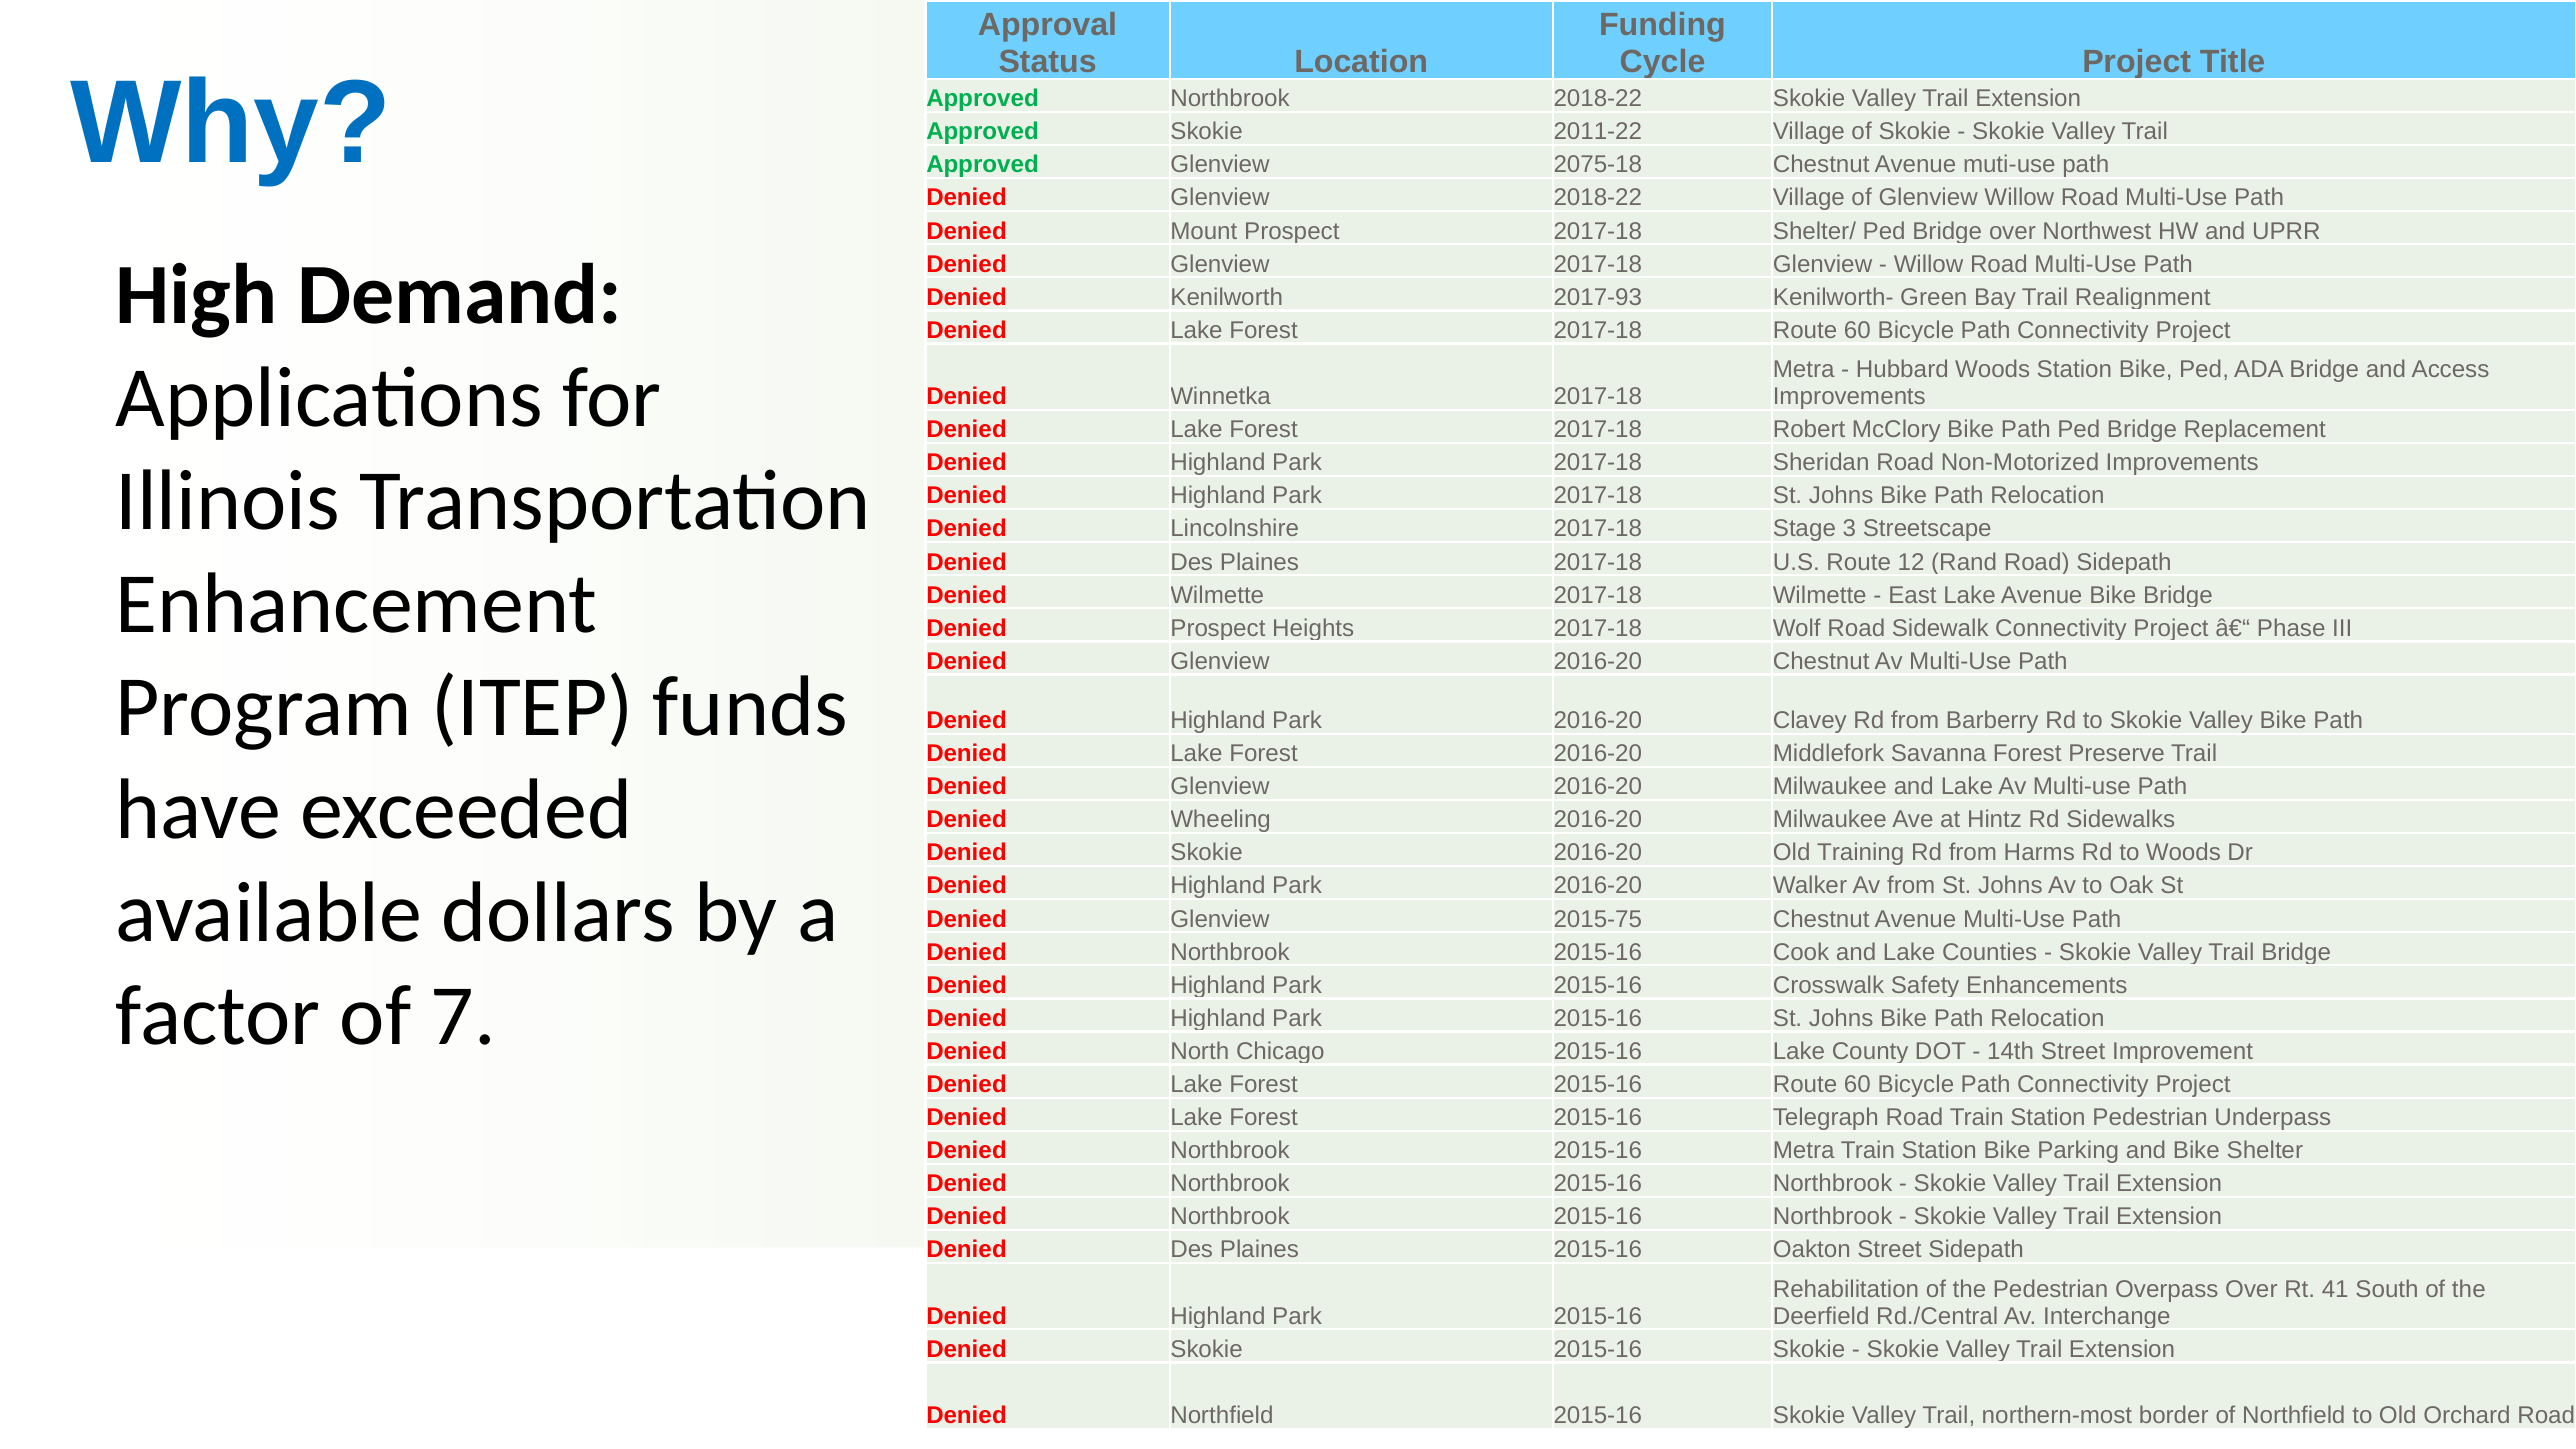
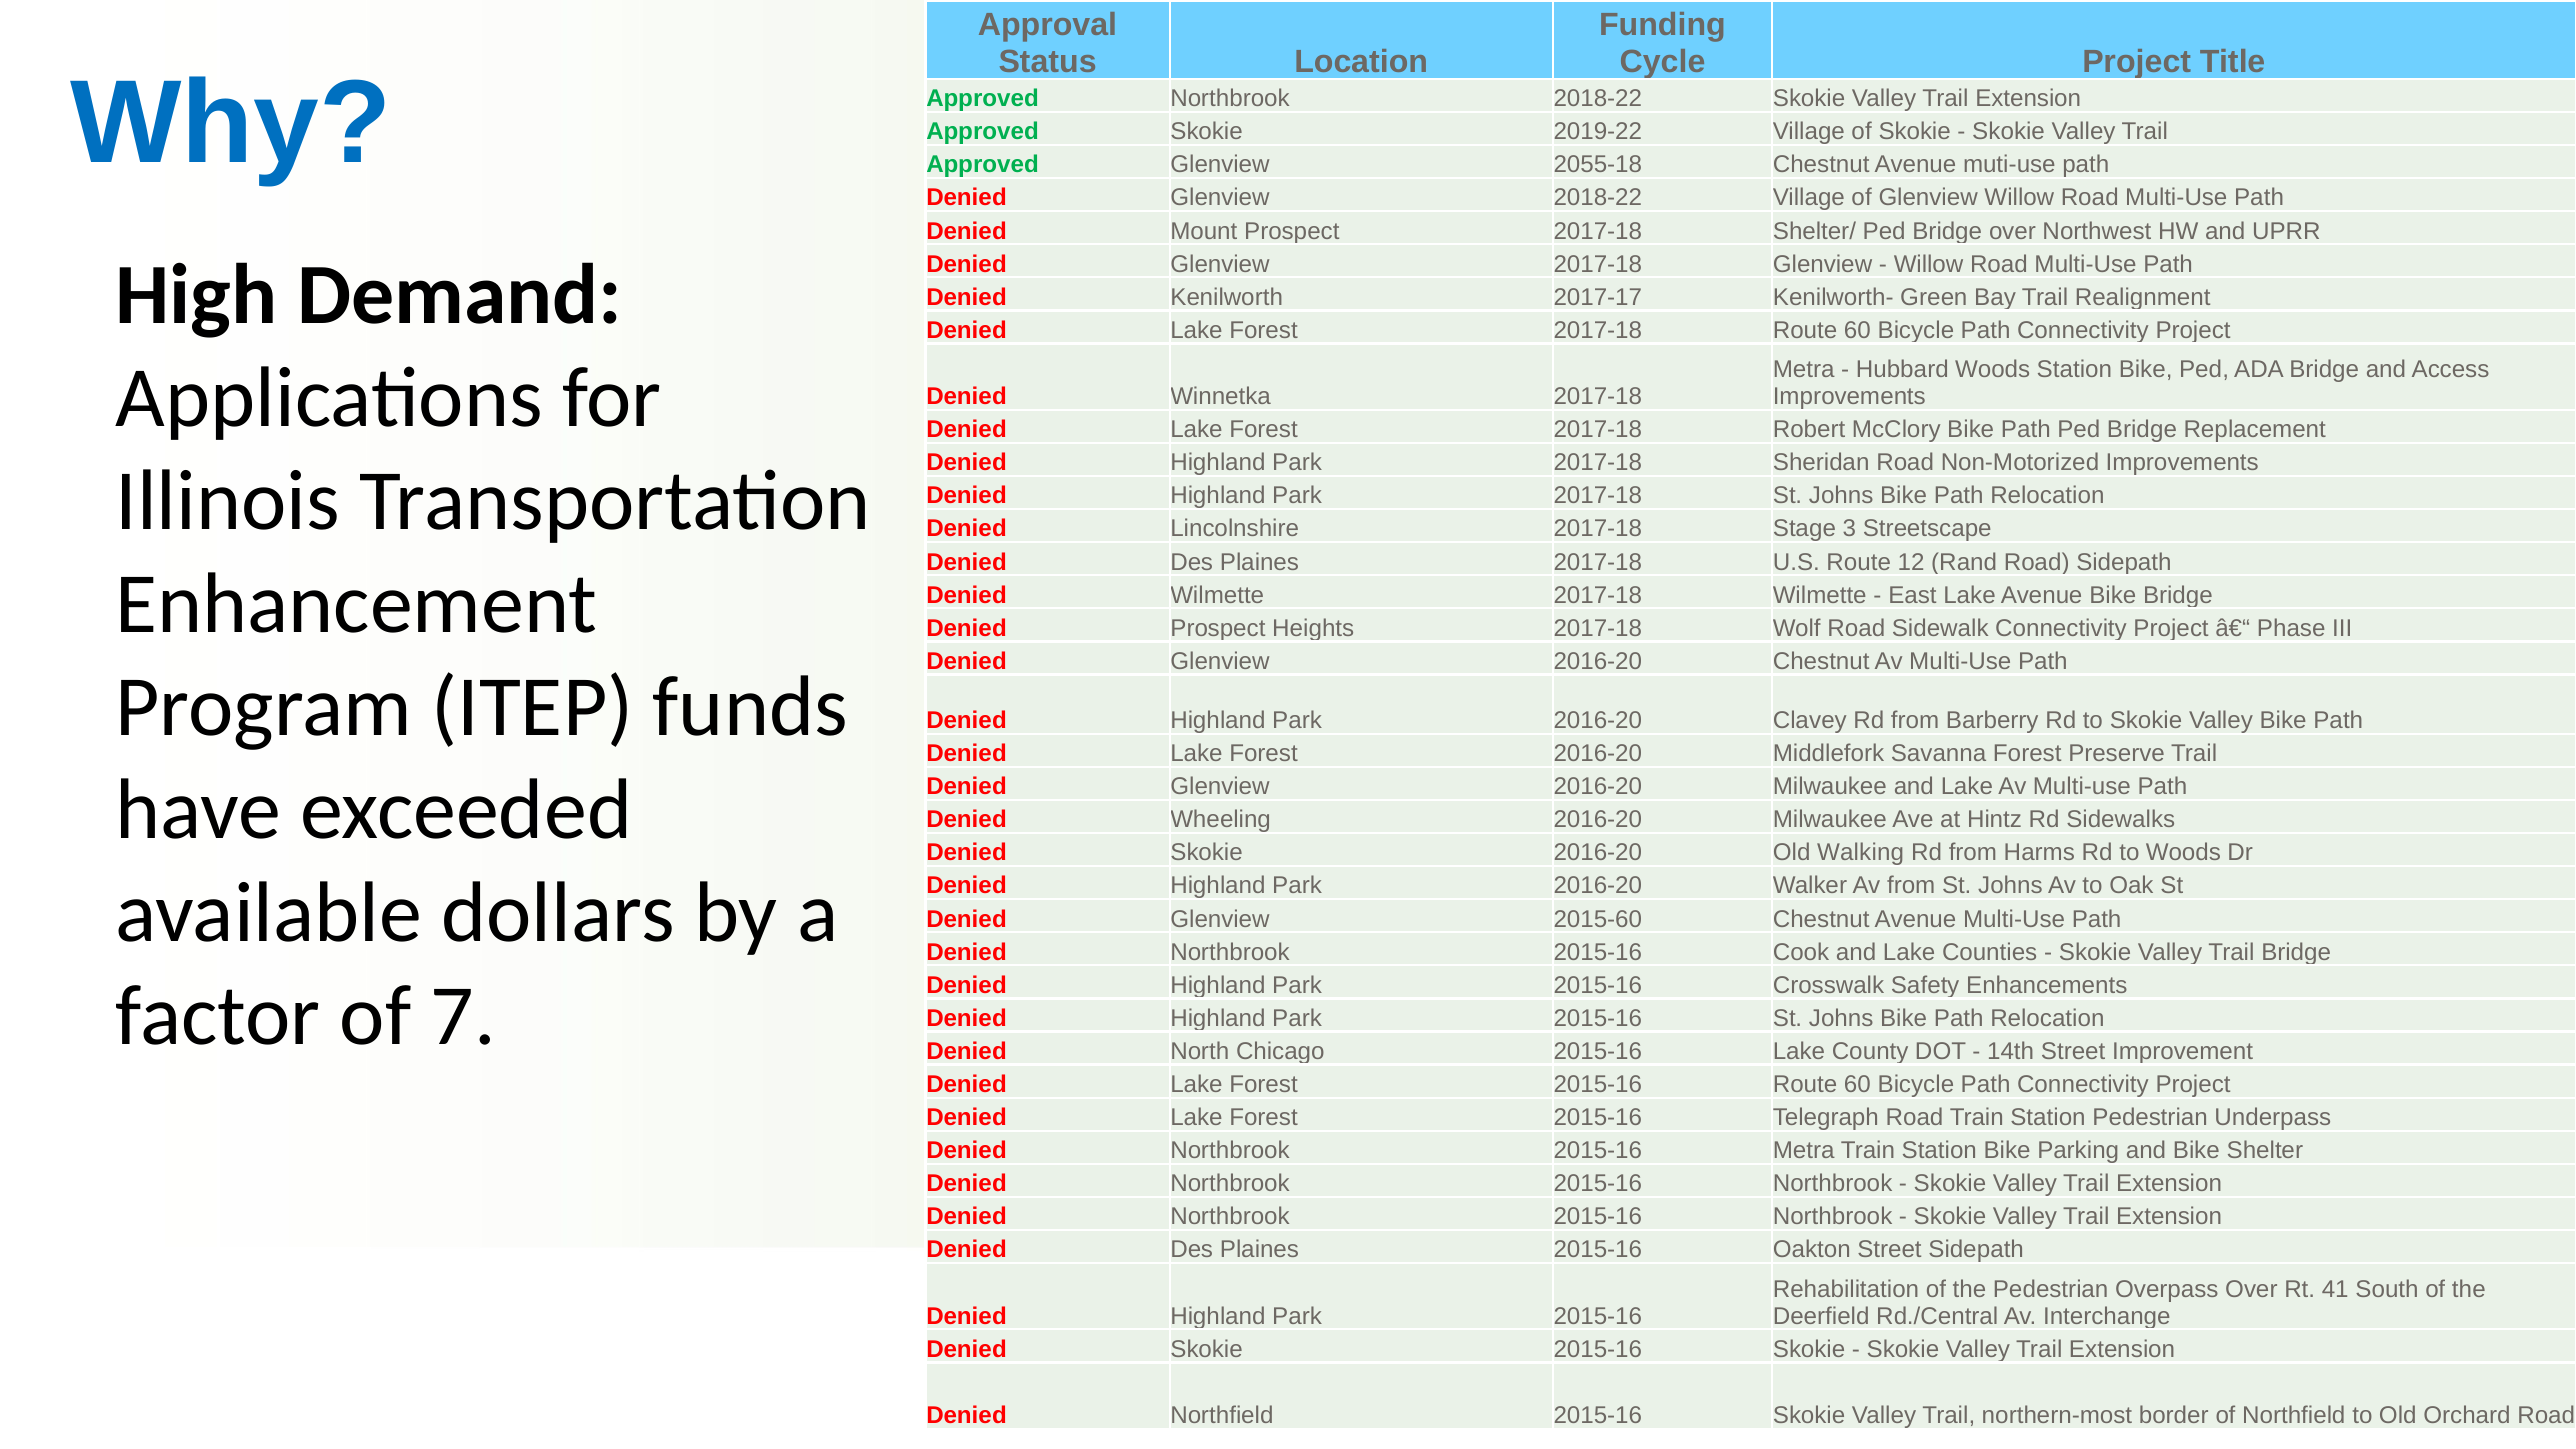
2011-22: 2011-22 -> 2019-22 (1598, 132)
2075-18: 2075-18 -> 2055-18 (1598, 165)
2017-93: 2017-93 -> 2017-17 (1598, 297)
Training: Training -> Walking (1861, 853)
2015-75: 2015-75 -> 2015-60 (1598, 919)
